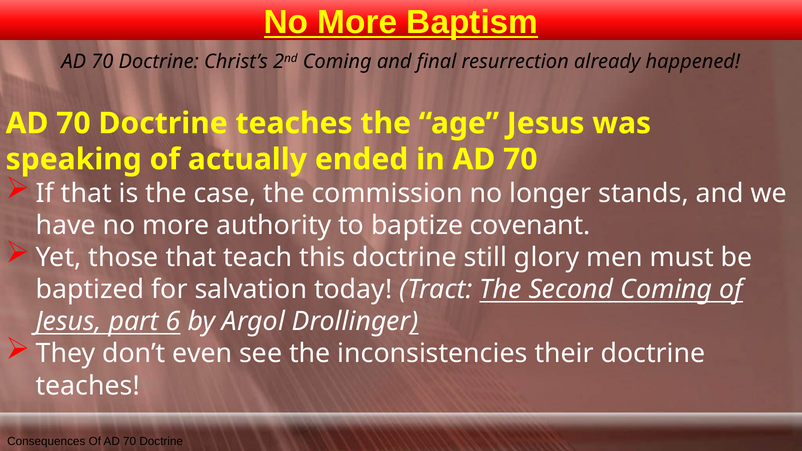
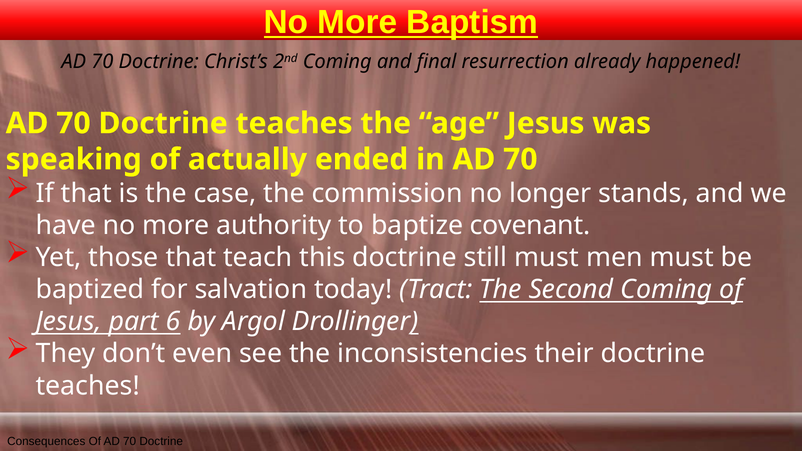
still glory: glory -> must (547, 257)
